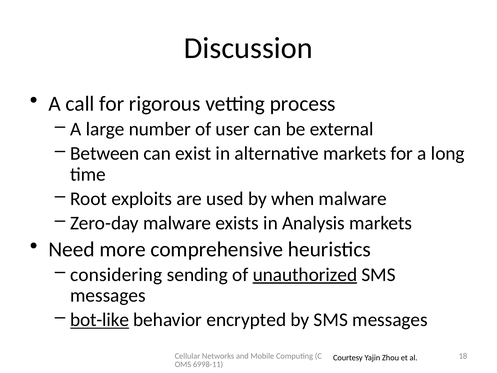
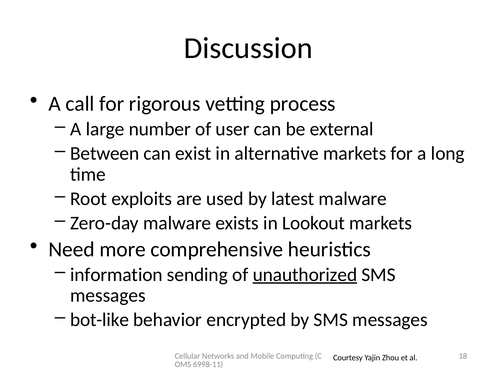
when: when -> latest (293, 199)
Analysis: Analysis -> Lookout (314, 223)
considering: considering -> information (116, 274)
bot-like underline: present -> none (100, 320)
